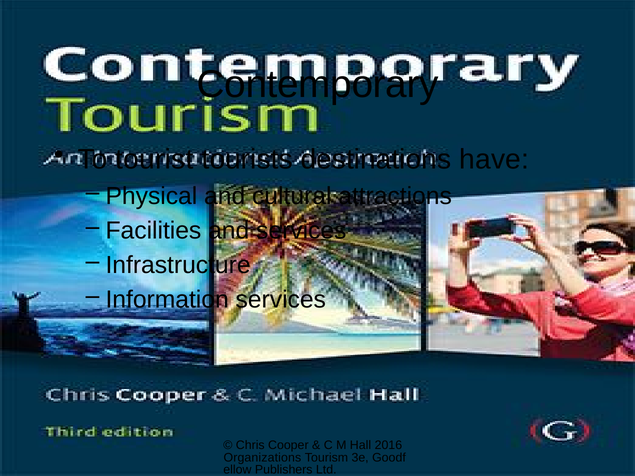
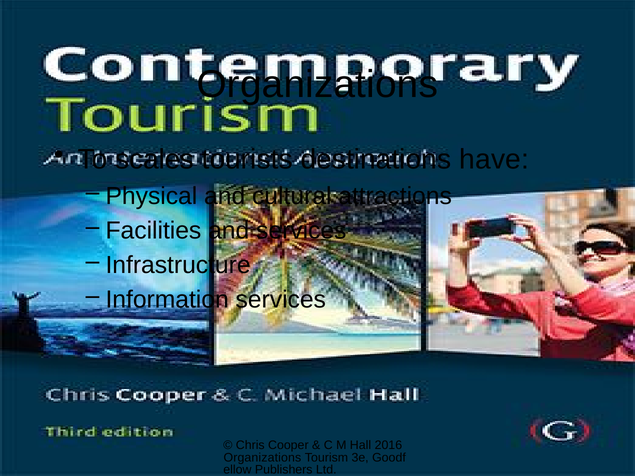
Contemporary: Contemporary -> Organizations (317, 85)
tourist: tourist -> scales (155, 160)
